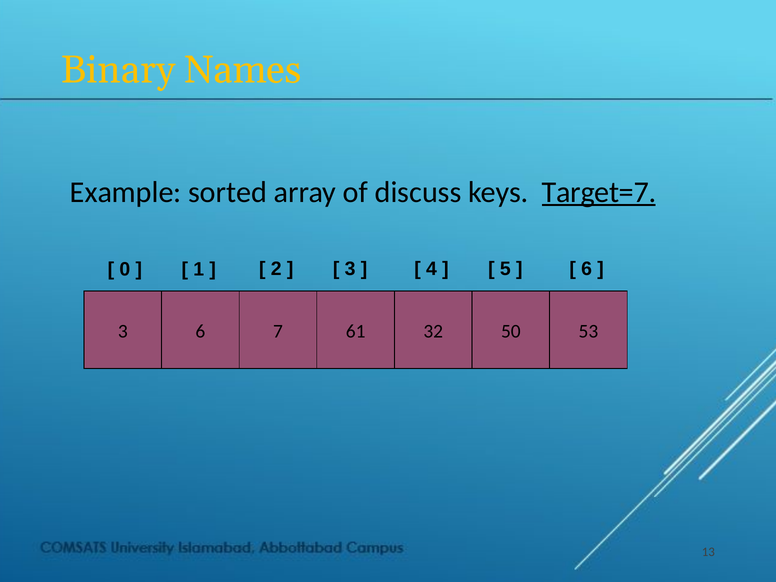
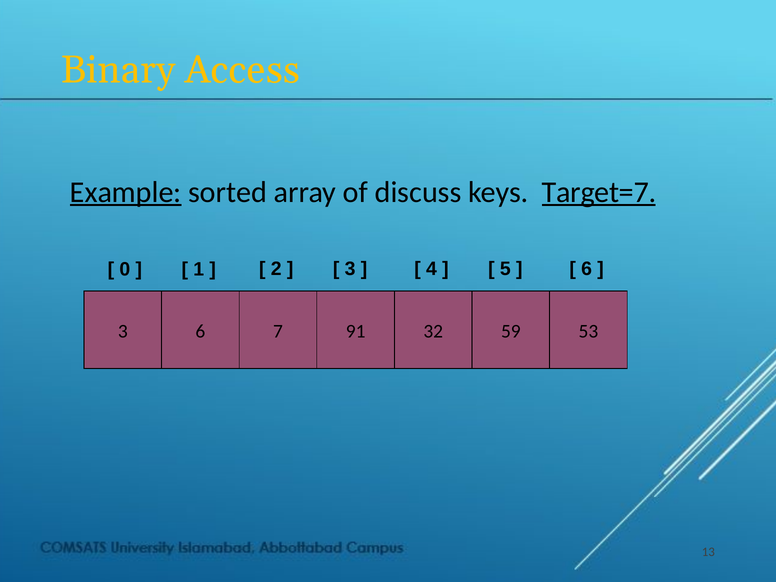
Names: Names -> Access (242, 70)
Example underline: none -> present (126, 192)
61: 61 -> 91 (356, 331)
50: 50 -> 59 (511, 331)
